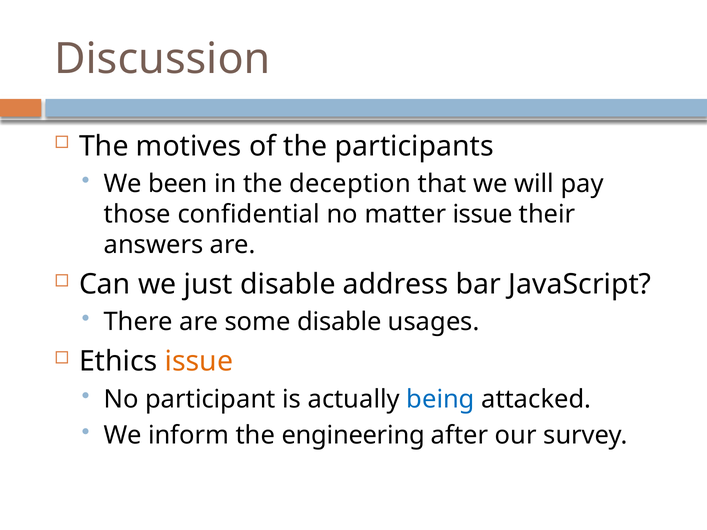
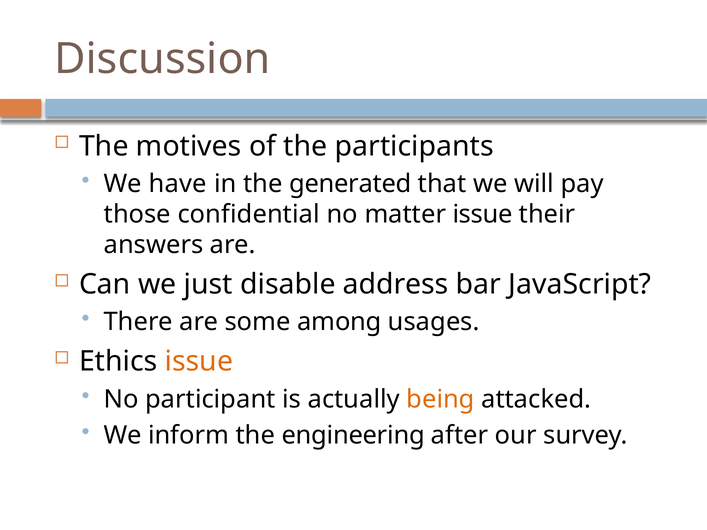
been: been -> have (178, 184)
deception: deception -> generated (350, 184)
some disable: disable -> among (339, 322)
being colour: blue -> orange (440, 399)
